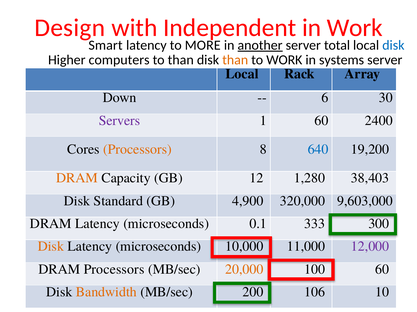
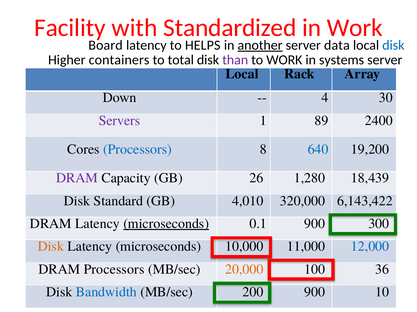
Design: Design -> Facility (70, 28)
Independent: Independent -> Standardized (230, 28)
Smart: Smart -> Board (106, 45)
MORE: MORE -> HELPS (203, 45)
total: total -> data (337, 45)
computers: computers -> containers (119, 60)
to than: than -> total (181, 60)
than colour: orange -> purple (235, 60)
6: 6 -> 4 (325, 98)
1 60: 60 -> 89 (322, 121)
Processors colour: orange -> blue (137, 150)
DRAM colour: orange -> purple (77, 179)
12: 12 -> 26 (256, 179)
38,403: 38,403 -> 18,439 (370, 179)
4,900: 4,900 -> 4,010 (248, 201)
9,603,000: 9,603,000 -> 6,143,422 (365, 201)
microseconds underline: none -> present (166, 224)
0.1 333: 333 -> 900 (315, 224)
12,000 colour: purple -> blue (370, 247)
60: 60 -> 36 (382, 270)
Bandwidth colour: orange -> blue (106, 293)
106: 106 -> 900 (315, 293)
